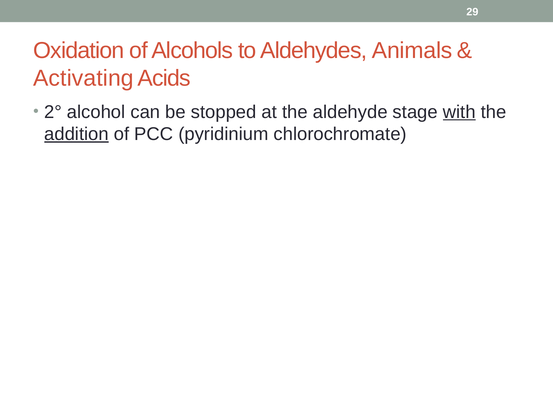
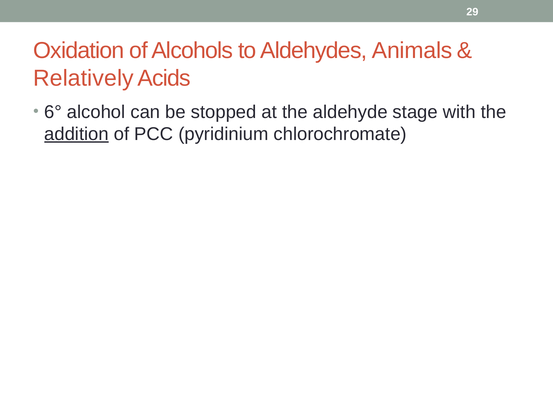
Activating: Activating -> Relatively (83, 78)
2°: 2° -> 6° (53, 112)
with underline: present -> none (459, 112)
